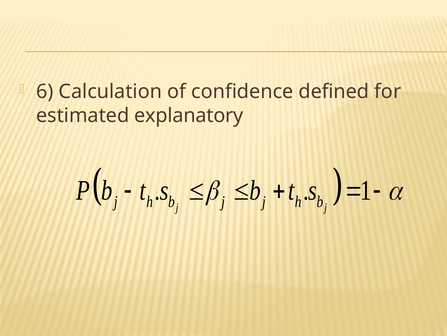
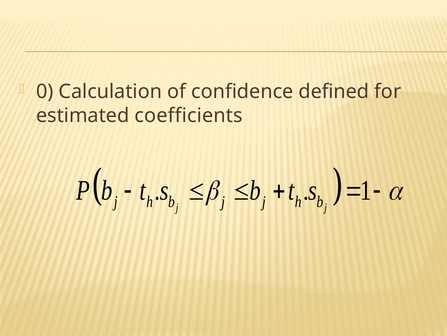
6: 6 -> 0 (45, 91)
explanatory: explanatory -> coefficients (189, 115)
